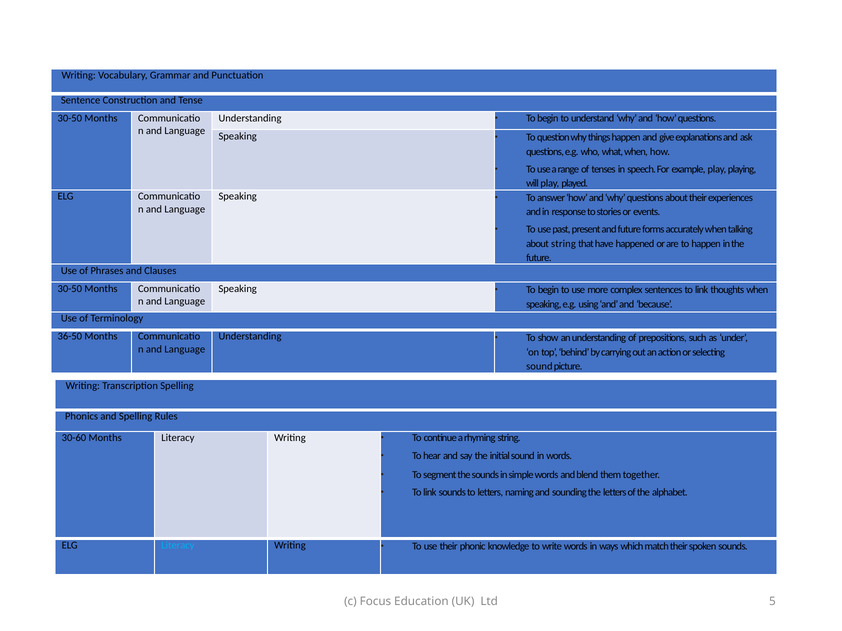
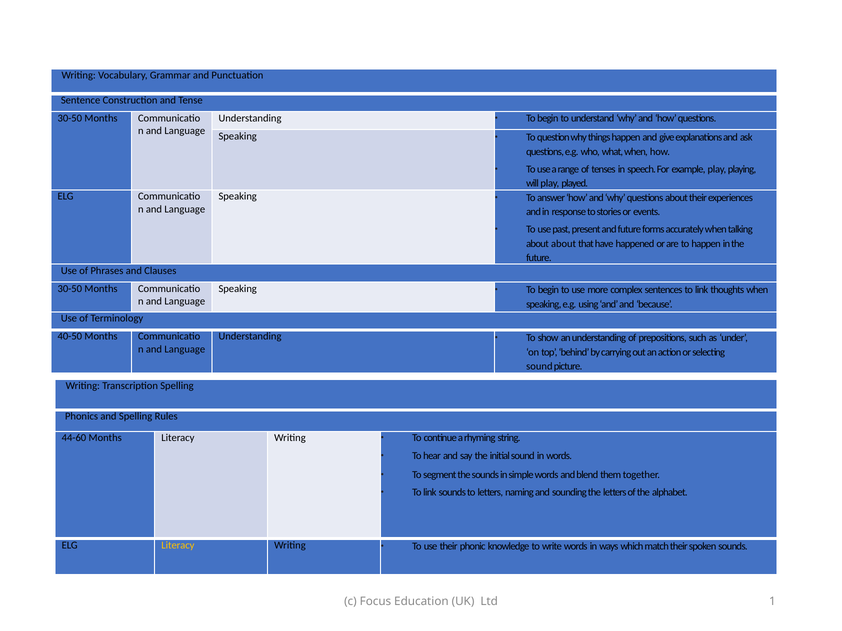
about string: string -> about (564, 244)
36-50: 36-50 -> 40-50 (70, 337)
30-60: 30-60 -> 44-60 (74, 438)
Literacy colour: light blue -> yellow (178, 545)
5: 5 -> 1 (772, 602)
